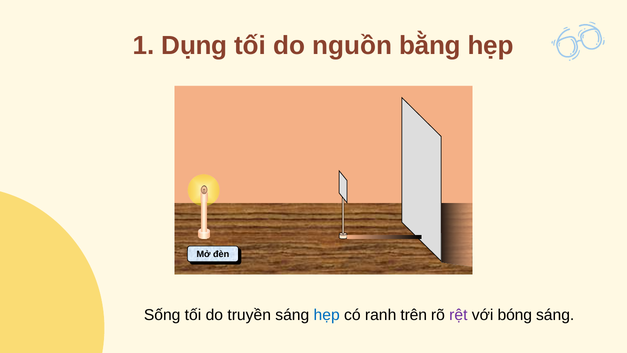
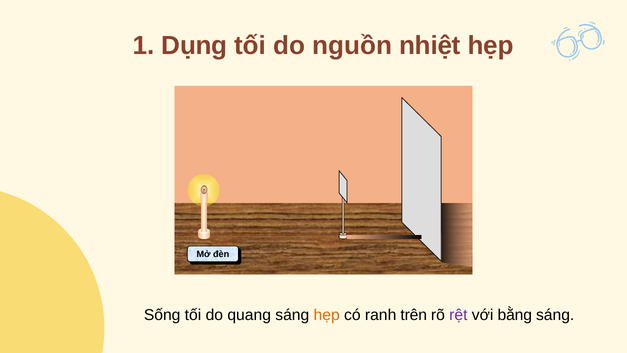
bằng: bằng -> nhiệt (430, 46)
truyền: truyền -> quang (249, 315)
hẹp colour: blue -> orange (327, 315)
bóng: bóng -> bằng (515, 315)
